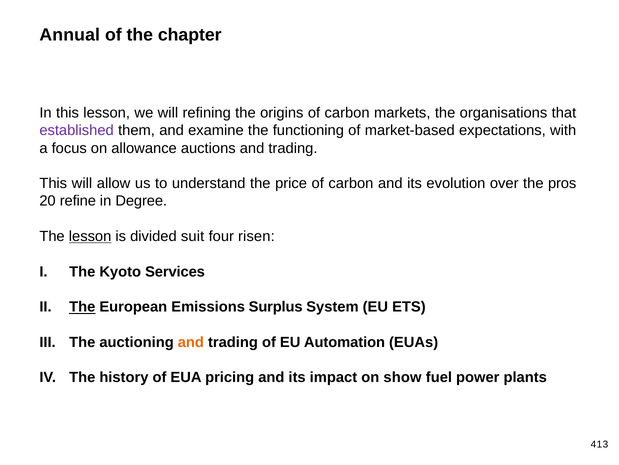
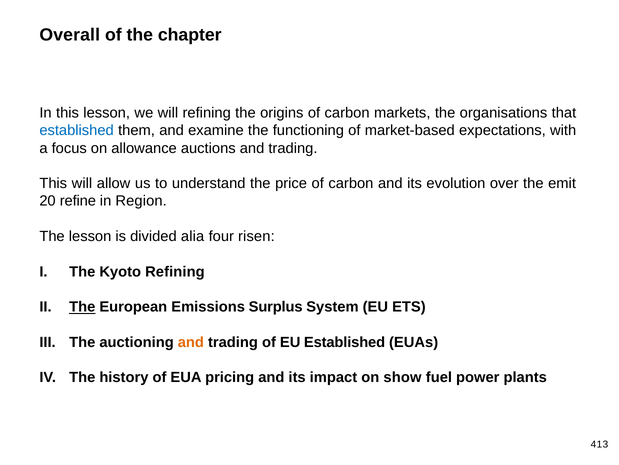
Annual: Annual -> Overall (70, 35)
established colour: purple -> blue (77, 130)
pros: pros -> emit (562, 183)
Degree: Degree -> Region (141, 201)
lesson underline: present -> none (90, 236)
suit: suit -> alia (193, 236)
Kyoto Services: Services -> Refining (175, 272)
EU Automation: Automation -> Established (345, 342)
